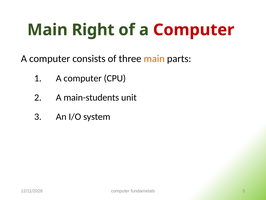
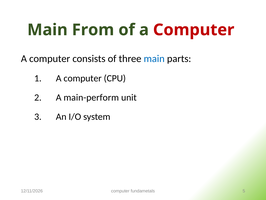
Right: Right -> From (93, 30)
main colour: orange -> blue (154, 58)
main-students: main-students -> main-perform (91, 97)
